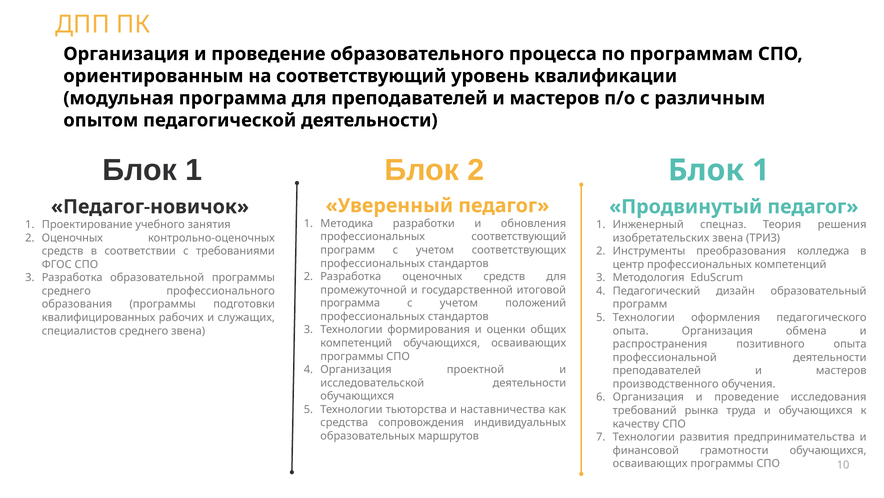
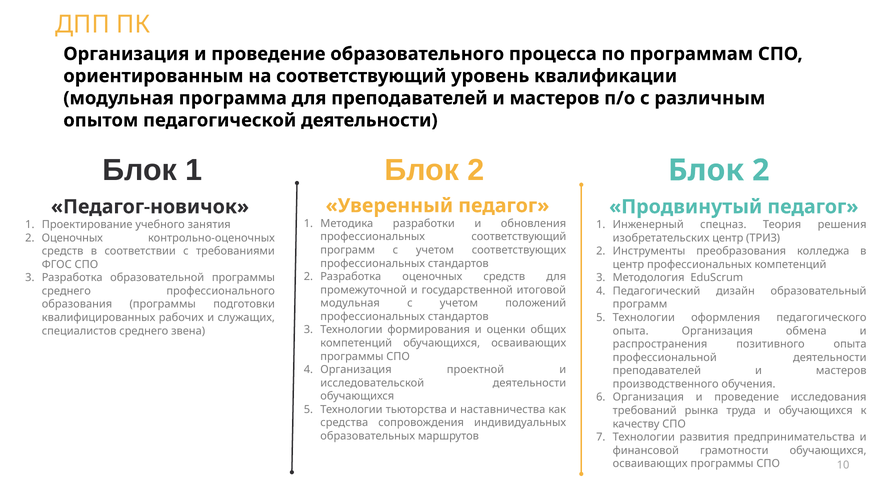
2 Блок 1: 1 -> 2 (761, 170)
изобретательских звена: звена -> центр (728, 238)
программа: программа -> модульная (350, 303)
